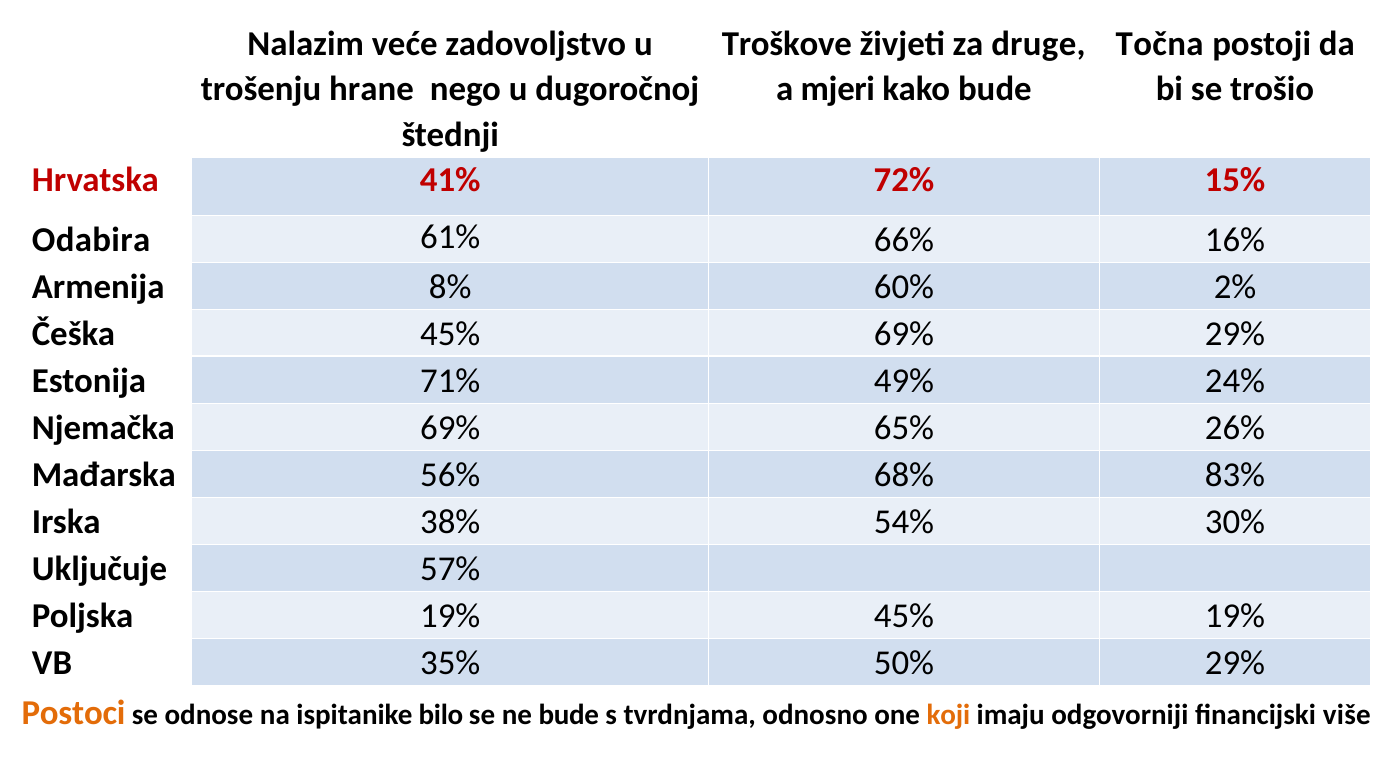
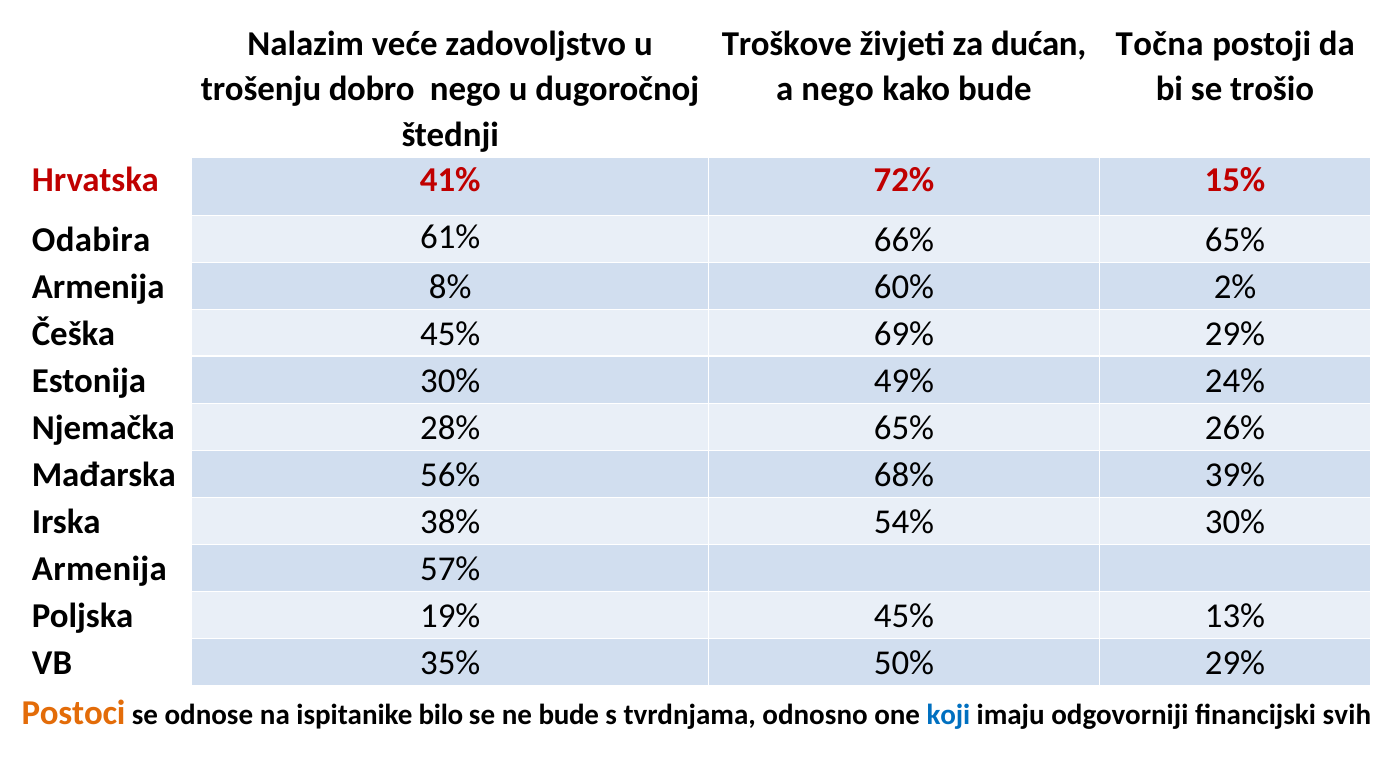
druge: druge -> dućan (1039, 44)
hrane: hrane -> dobro (372, 89)
a mjeri: mjeri -> nego (838, 89)
66% 16%: 16% -> 65% (1235, 240)
Estonija 71%: 71% -> 30% (450, 381)
Njemačka 69%: 69% -> 28% (450, 428)
83%: 83% -> 39% (1235, 475)
Uključuje: Uključuje -> Armenija (99, 569)
45% 19%: 19% -> 13% (1235, 616)
koji colour: orange -> blue (948, 715)
više: više -> svih (1347, 715)
